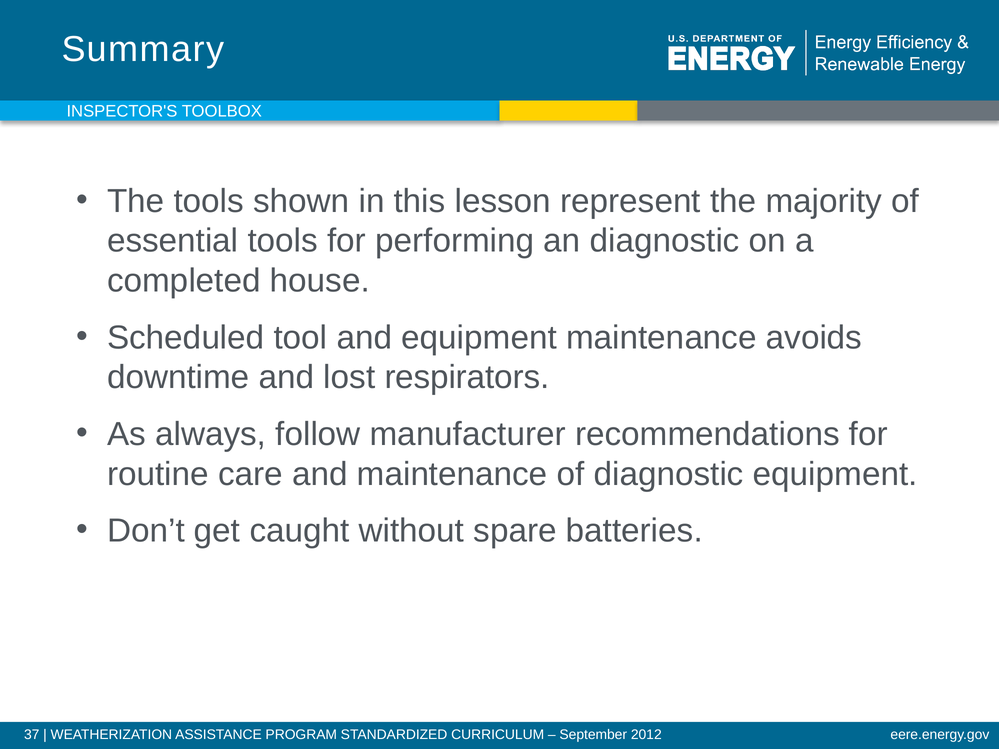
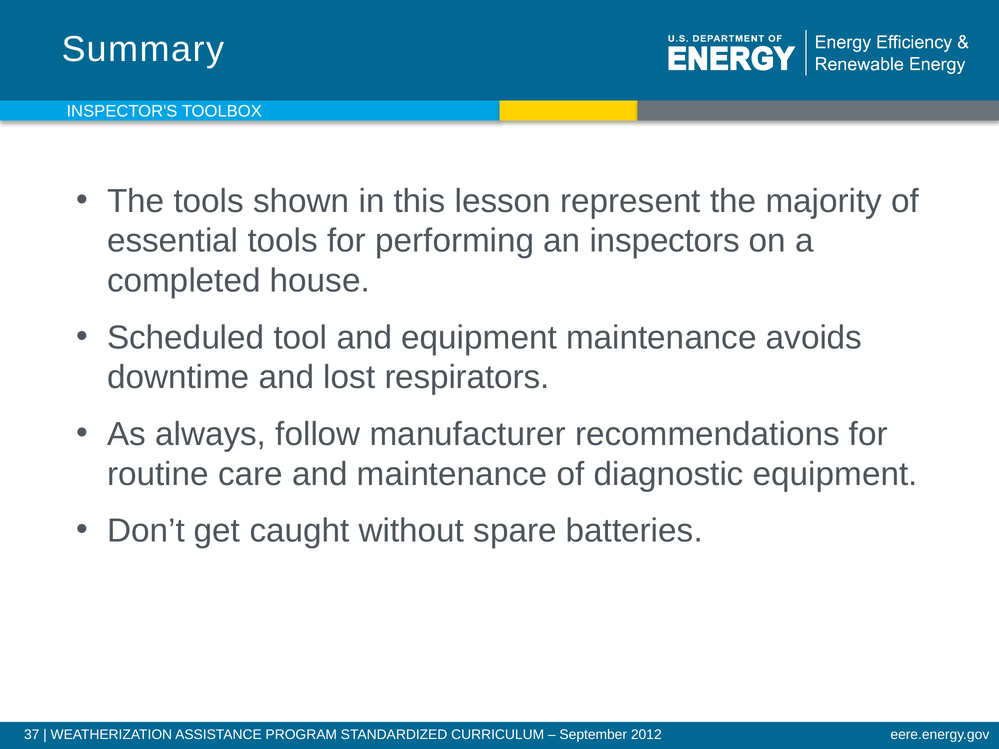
an diagnostic: diagnostic -> inspectors (665, 241)
